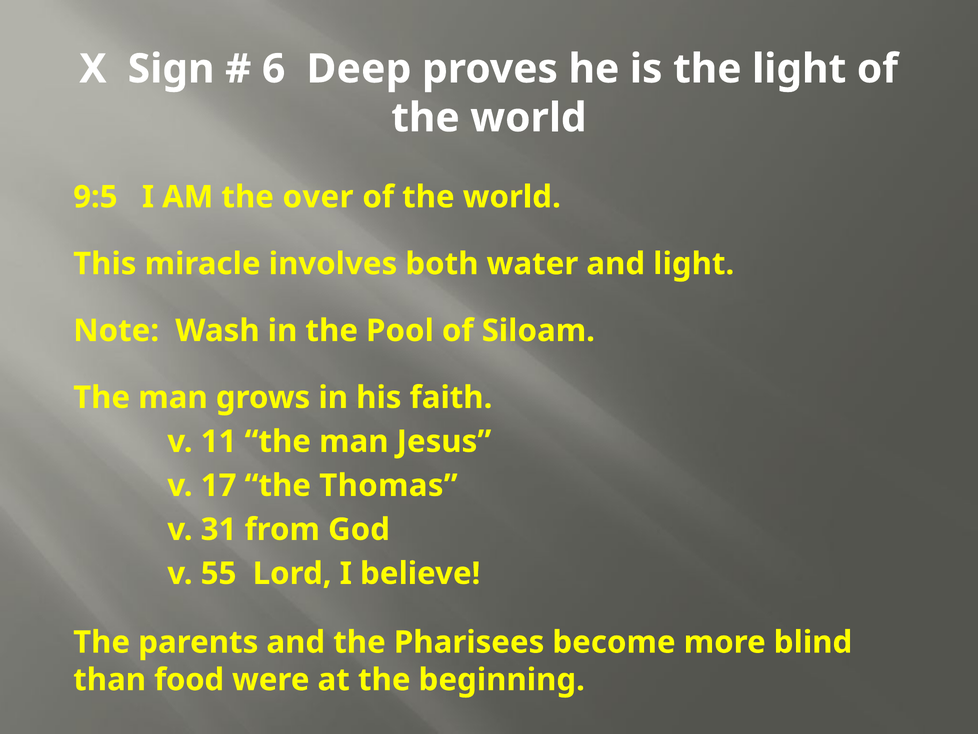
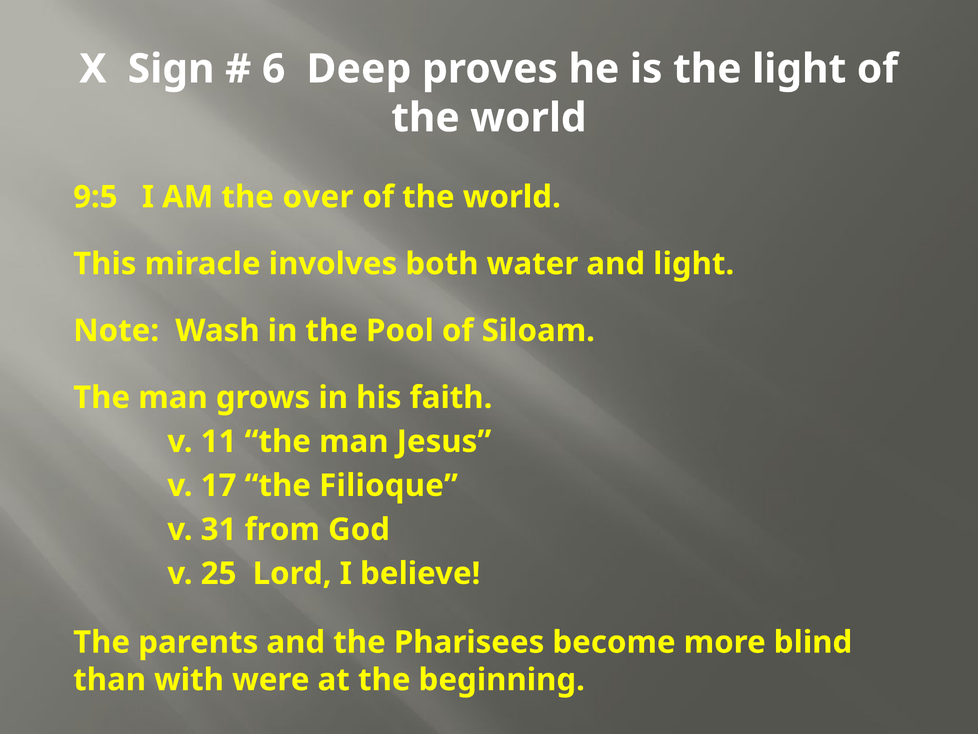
Thomas: Thomas -> Filioque (389, 485)
55: 55 -> 25 (219, 573)
food: food -> with (189, 679)
